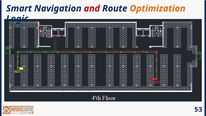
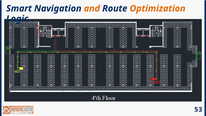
and colour: red -> orange (92, 8)
